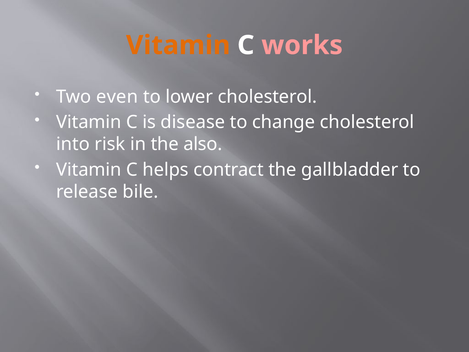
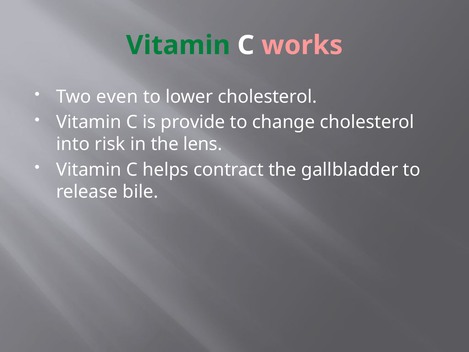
Vitamin colour: orange -> green (178, 45)
disease: disease -> provide (193, 122)
also: also -> lens (203, 144)
